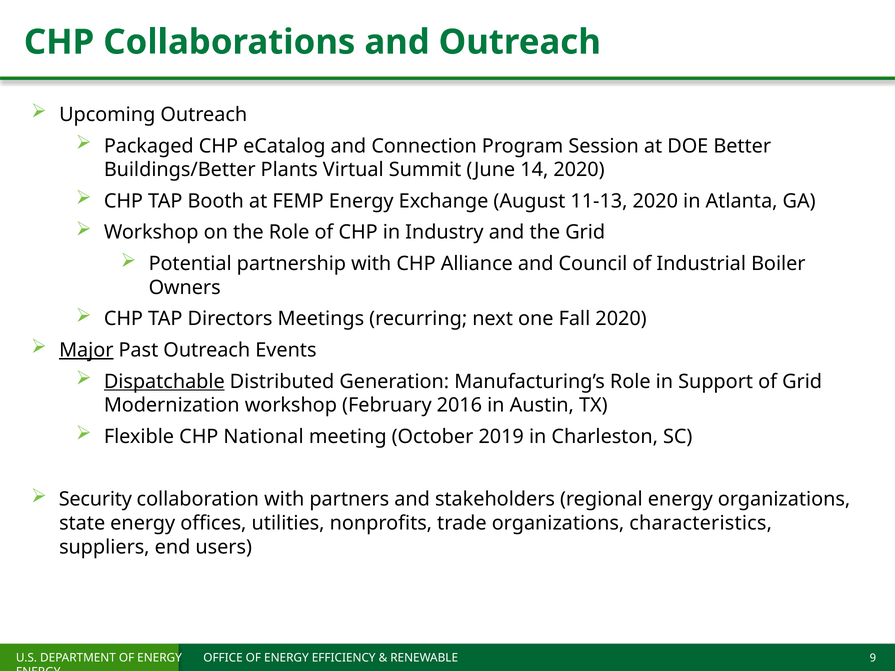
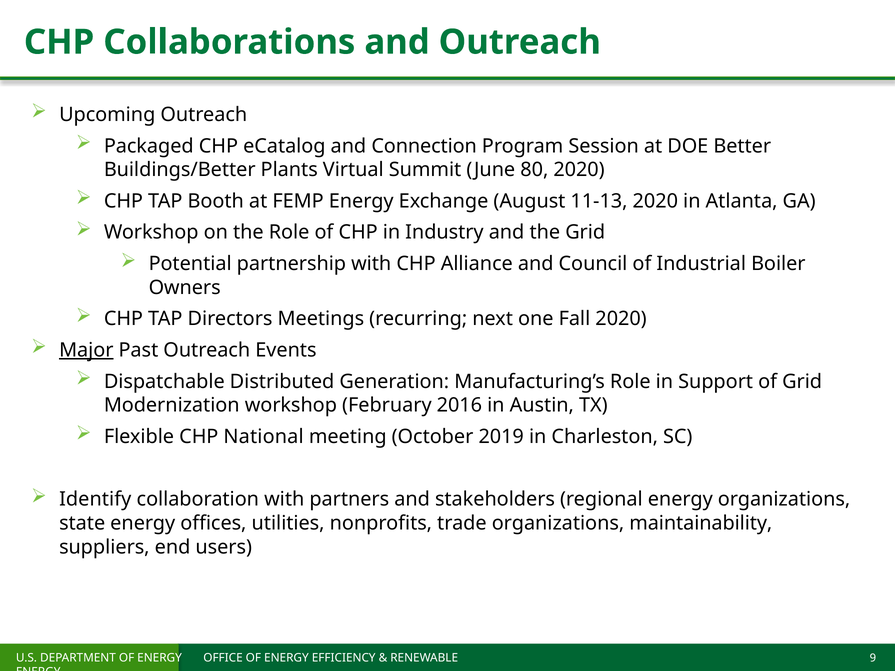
14: 14 -> 80 (534, 170)
Dispatchable underline: present -> none (164, 382)
Security: Security -> Identify (95, 500)
characteristics: characteristics -> maintainability (701, 523)
